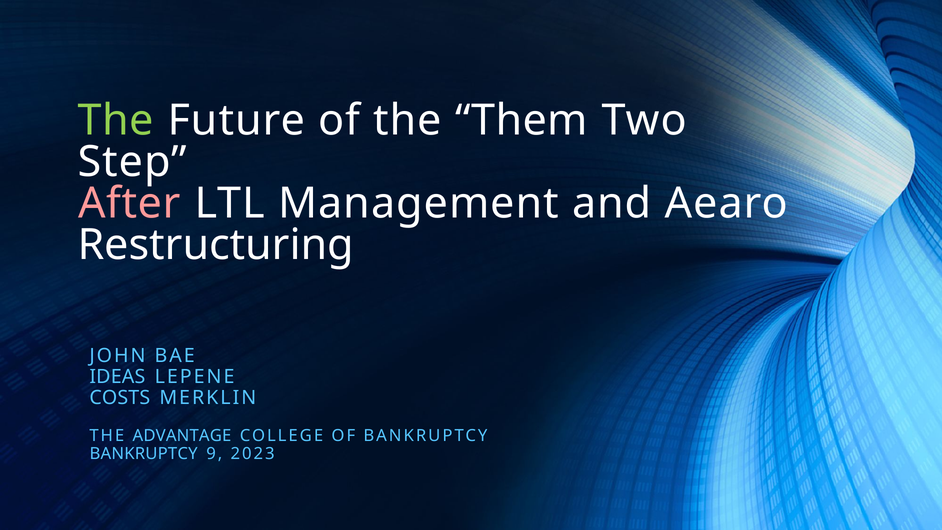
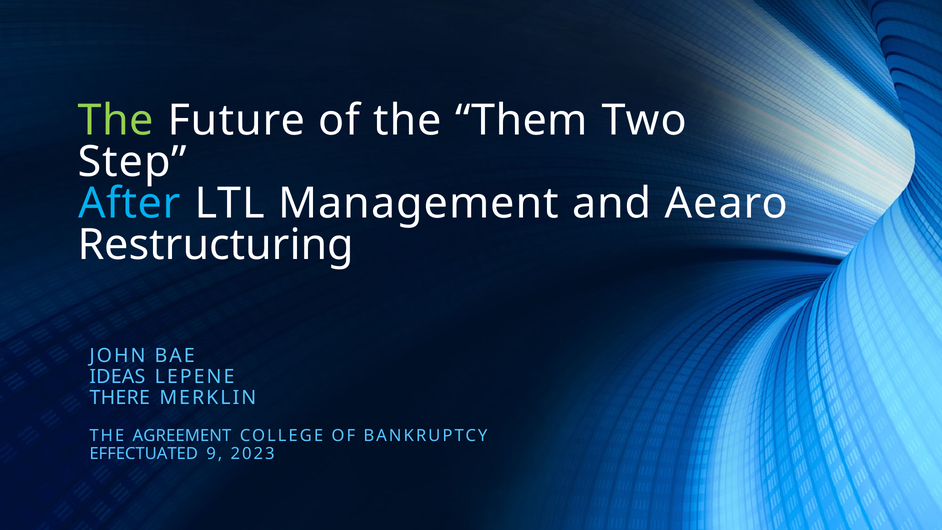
After colour: pink -> light blue (129, 203)
COSTS: COSTS -> THERE (120, 398)
ADVANTAGE: ADVANTAGE -> AGREEMENT (182, 436)
BANKRUPTCY: BANKRUPTCY -> EFFECTUATED (144, 454)
